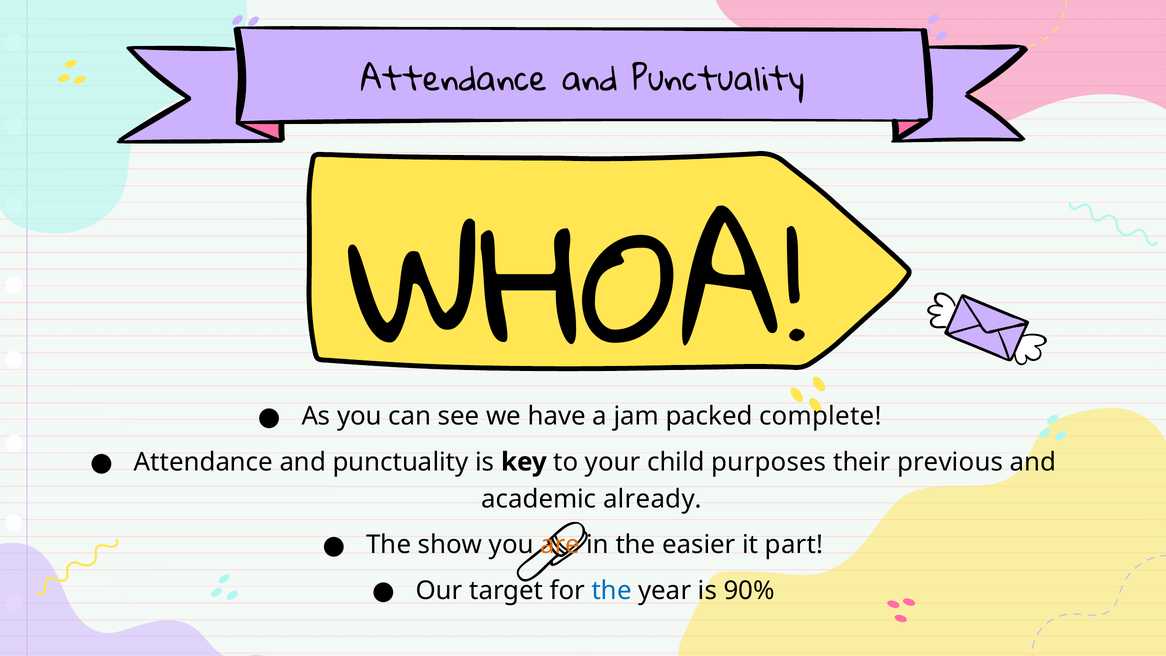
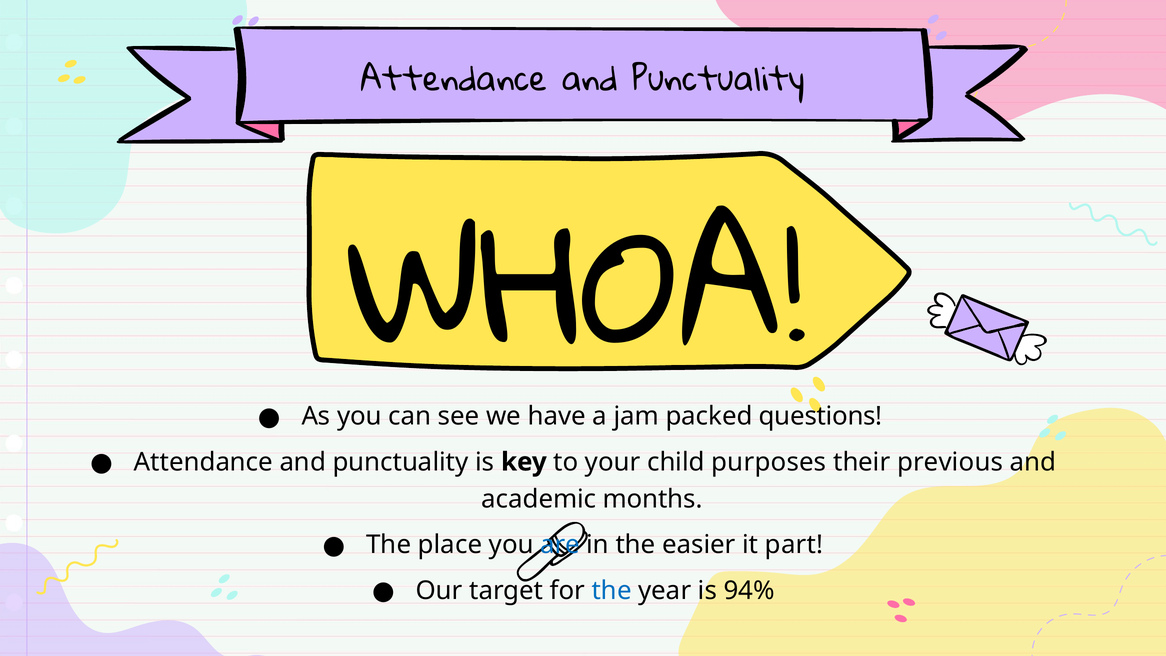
complete: complete -> questions (821, 416)
already: already -> months (653, 499)
show: show -> place (450, 545)
are colour: orange -> blue (560, 545)
90%: 90% -> 94% (749, 591)
